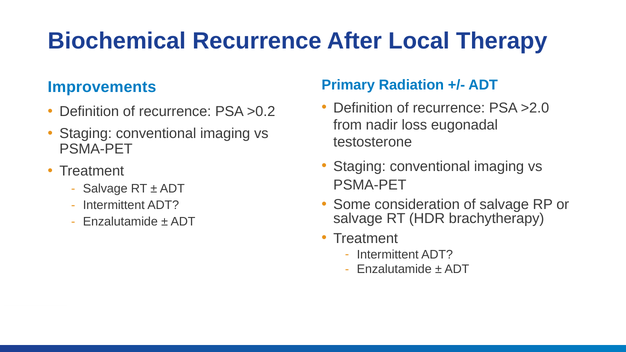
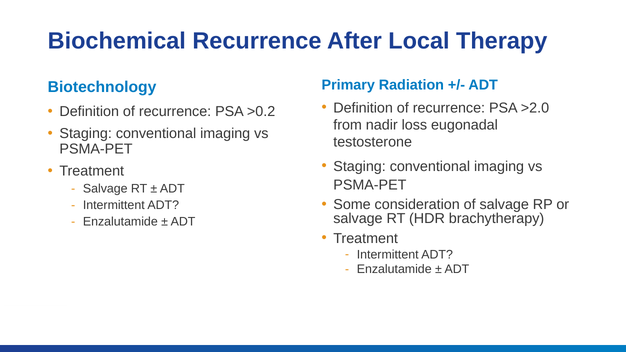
Improvements: Improvements -> Biotechnology (102, 87)
